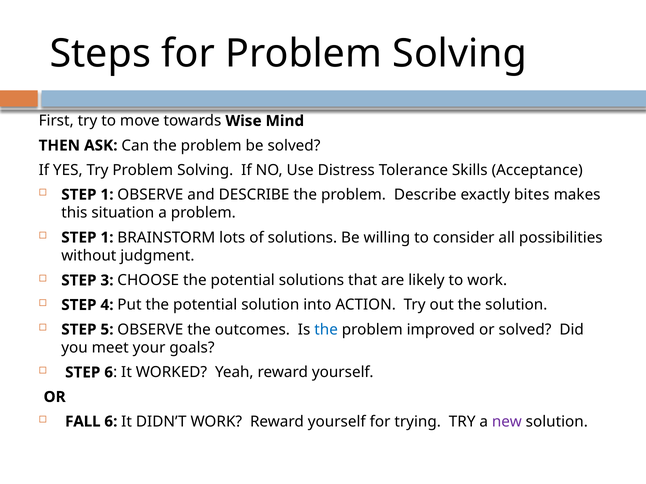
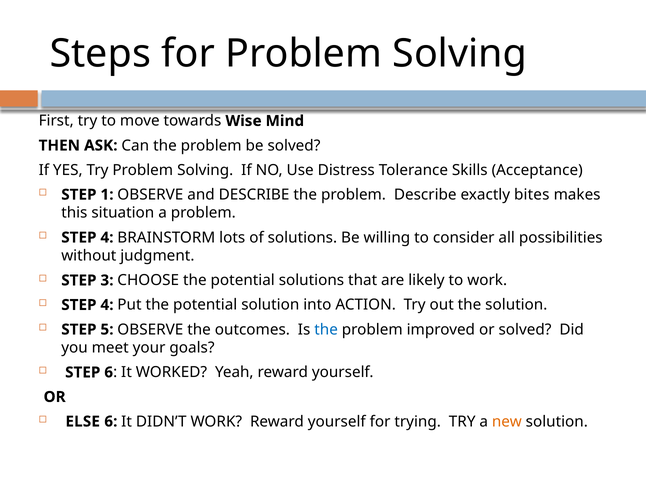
1: 1 -> 4 (107, 238)
FALL: FALL -> ELSE (83, 422)
new colour: purple -> orange (507, 422)
